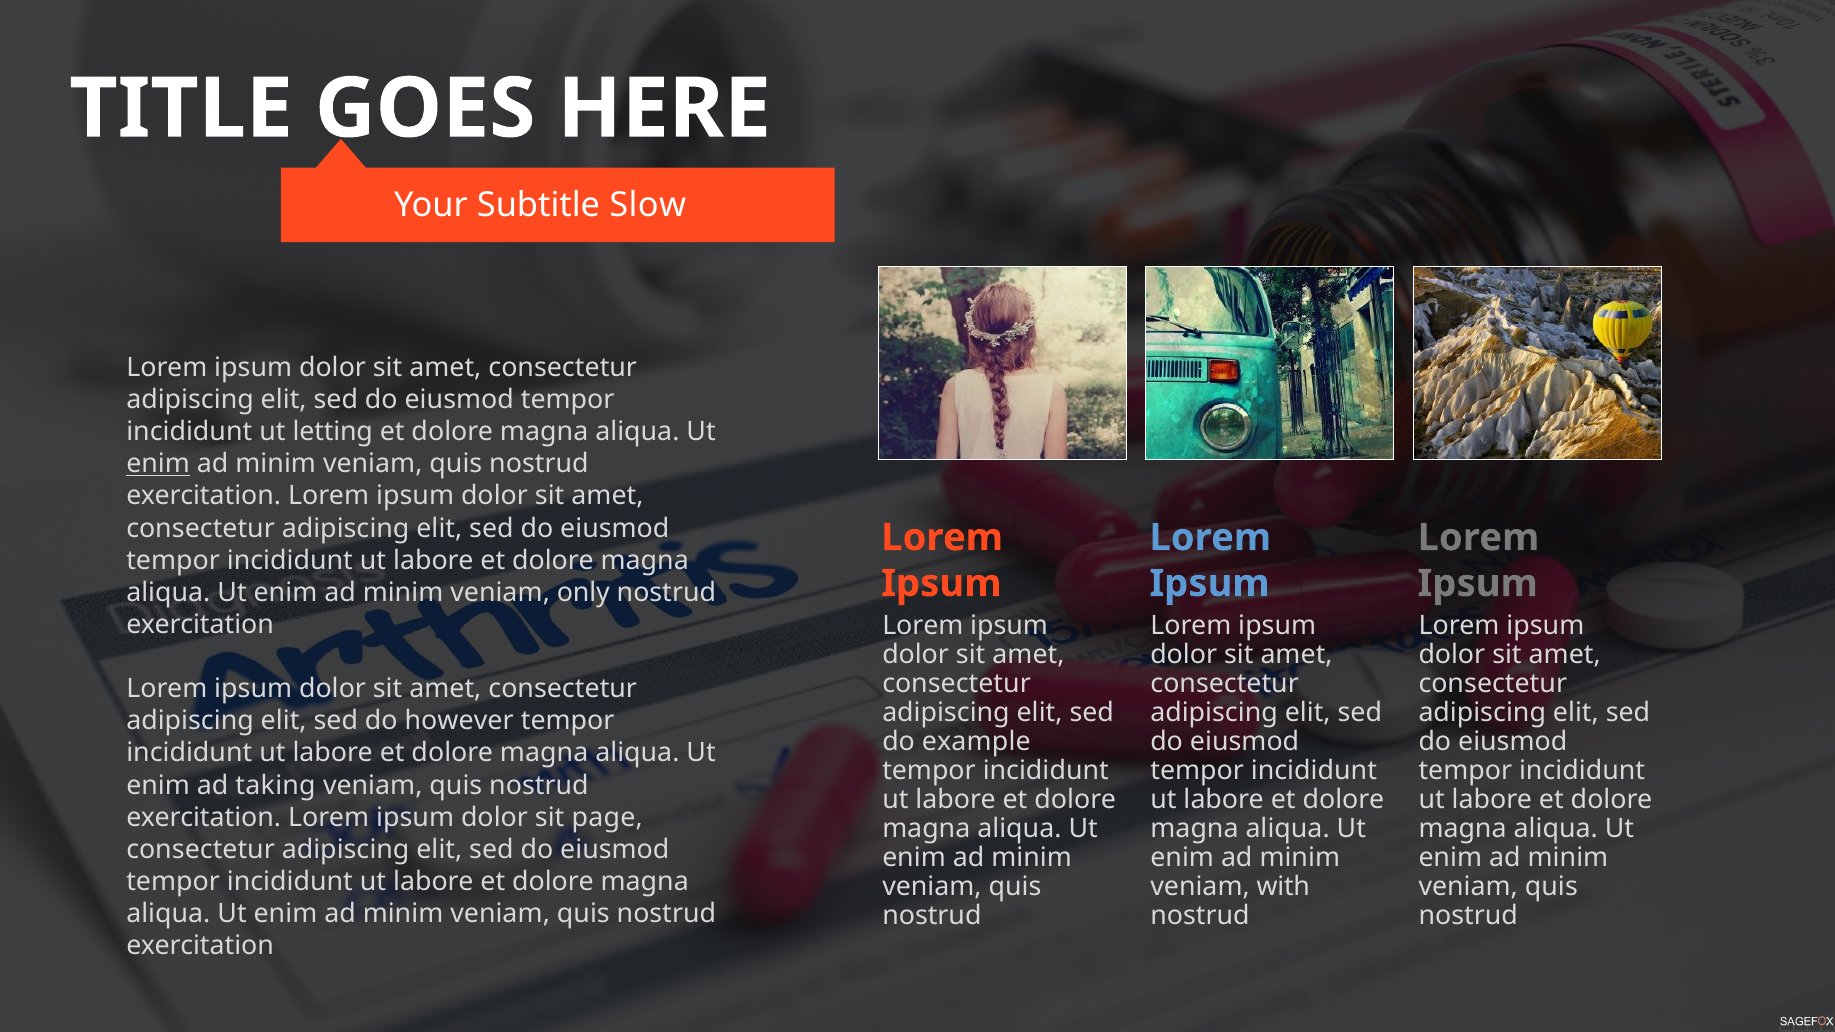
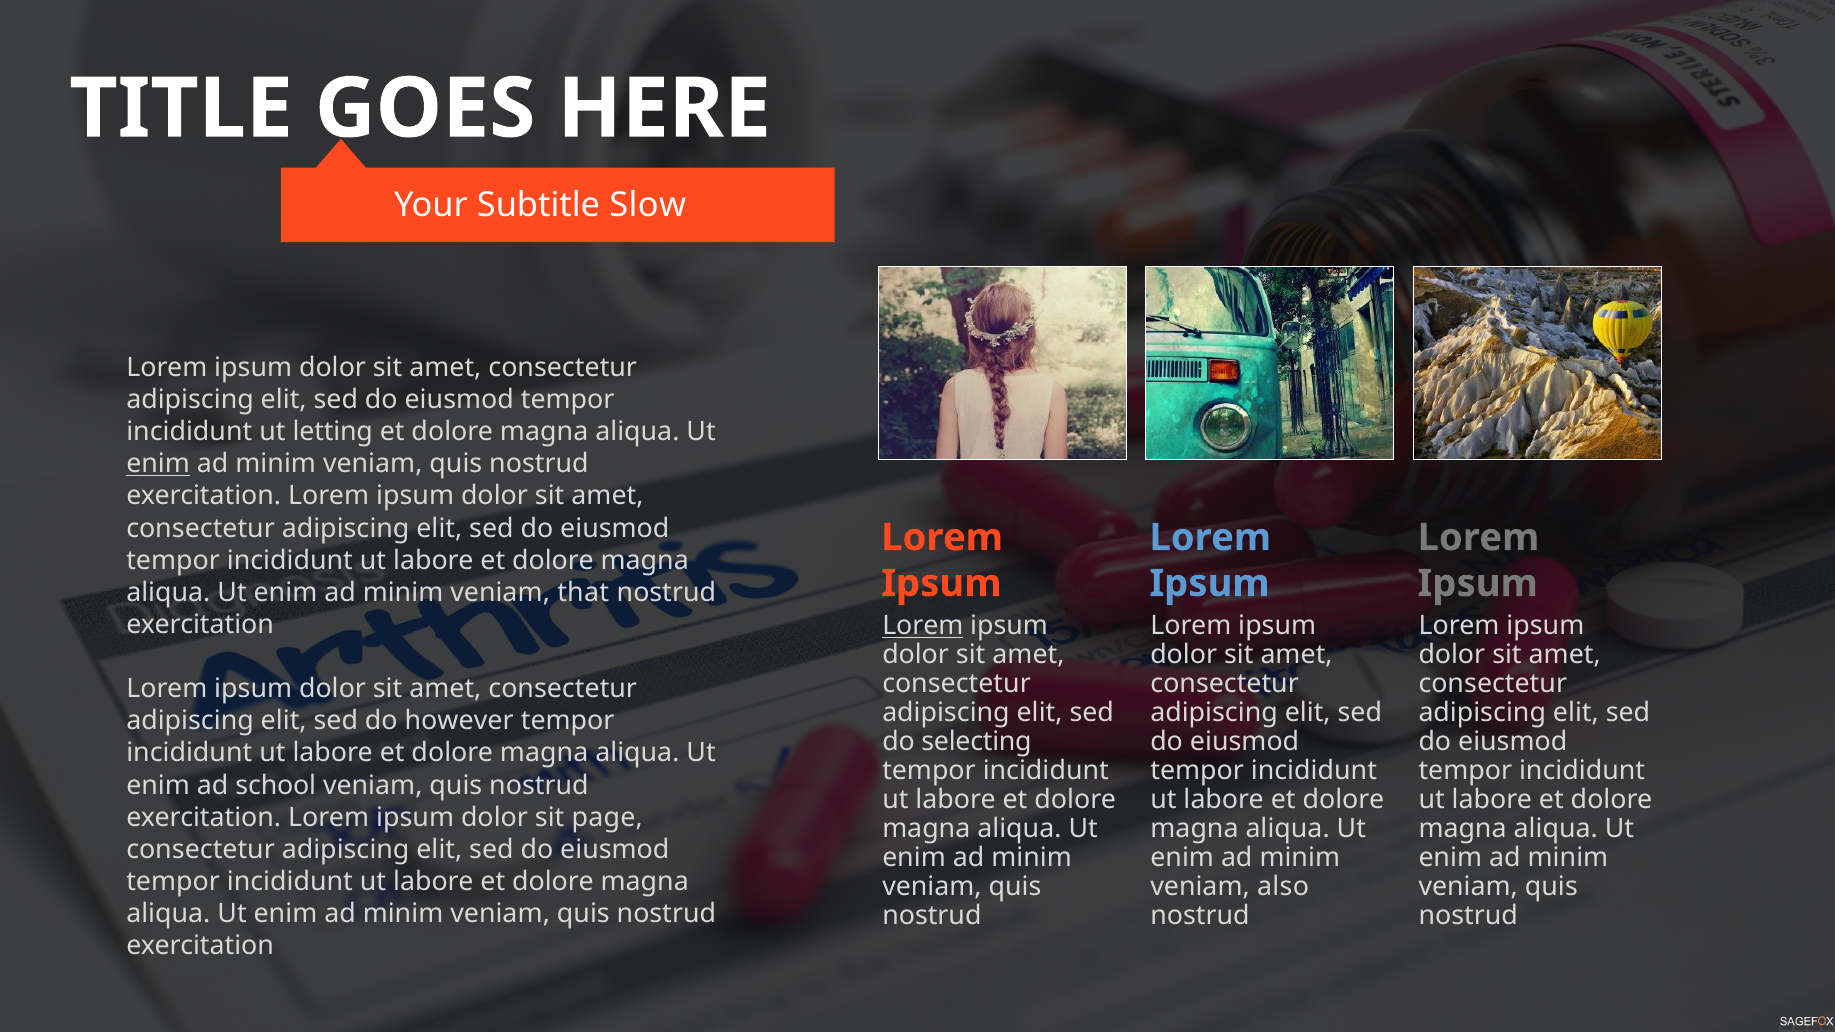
only: only -> that (583, 593)
Lorem underline: none -> present (923, 626)
example: example -> selecting (977, 742)
taking: taking -> school (276, 785)
with: with -> also (1283, 886)
